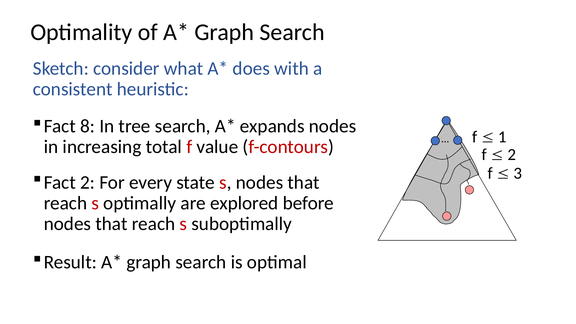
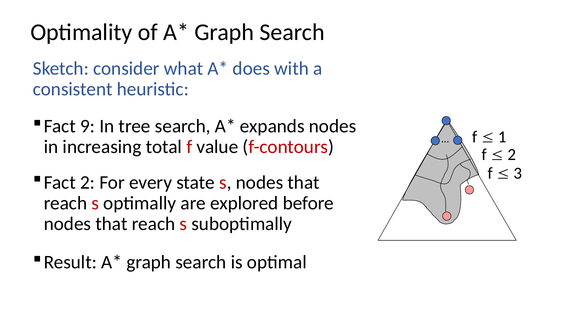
8: 8 -> 9 (88, 126)
